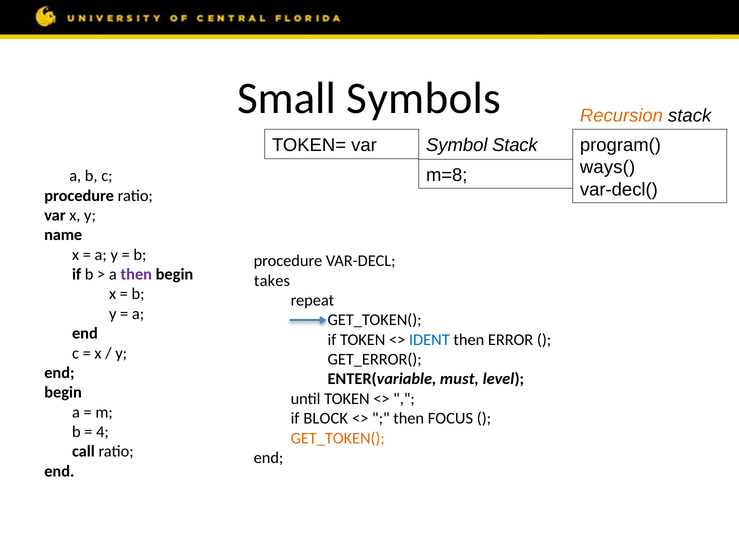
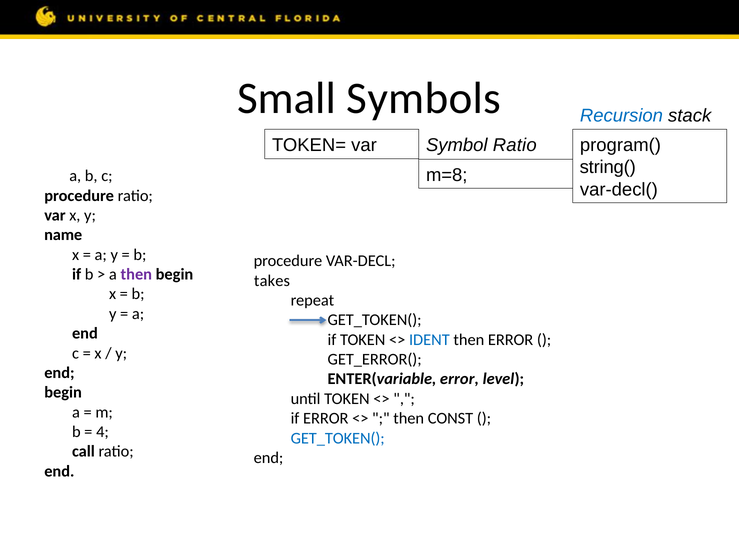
Recursion colour: orange -> blue (621, 115)
Symbol Stack: Stack -> Ratio (515, 145)
ways(: ways( -> string( (608, 167)
ENTER(variable must: must -> error (459, 379)
if BLOCK: BLOCK -> ERROR (326, 419)
then FOCUS: FOCUS -> CONST (450, 419)
GET_TOKEN( colour: orange -> blue (338, 438)
